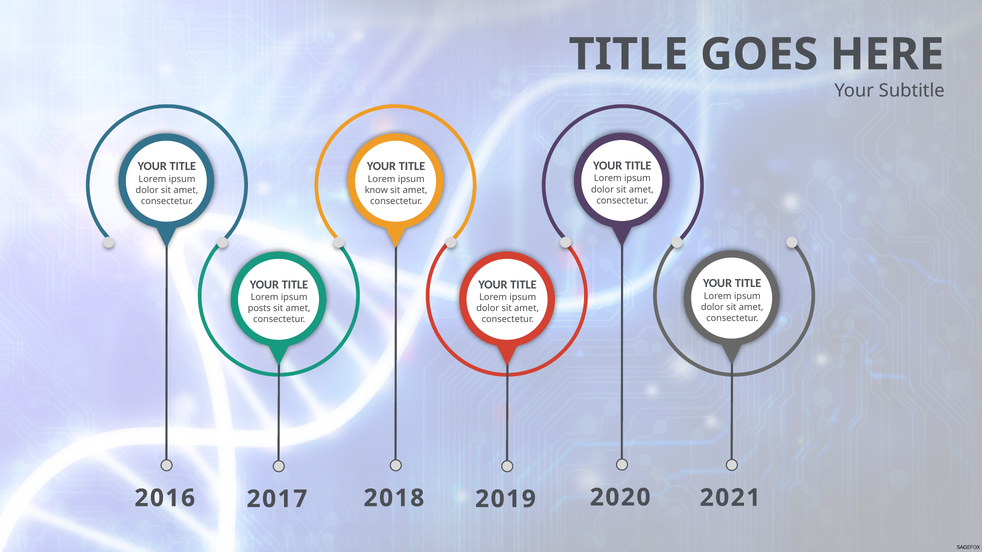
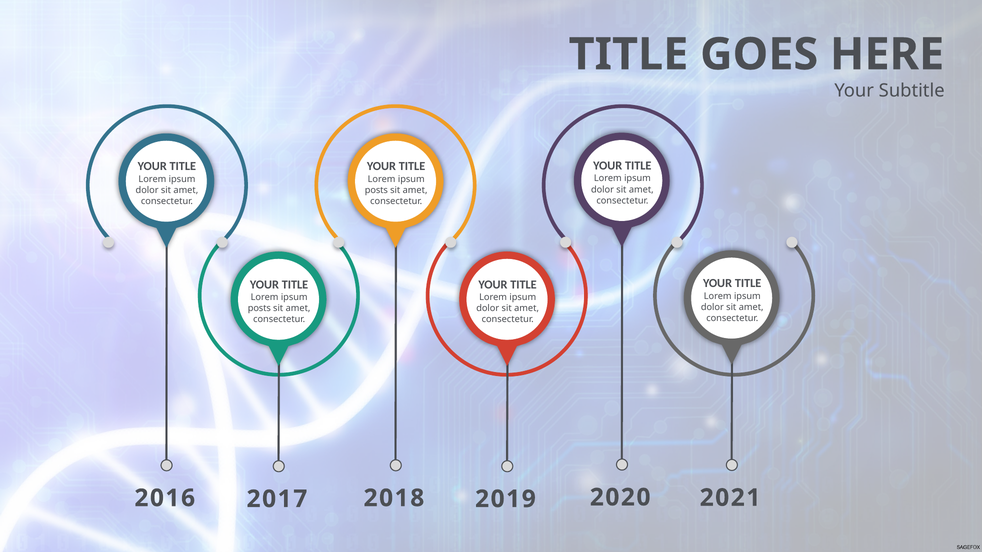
know: know -> posts (376, 190)
